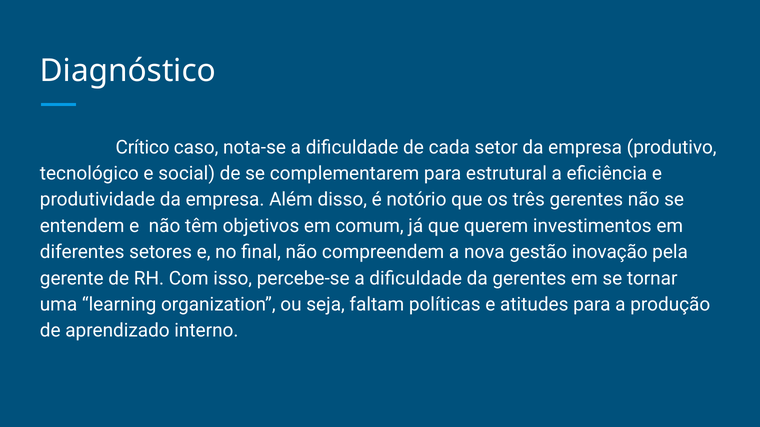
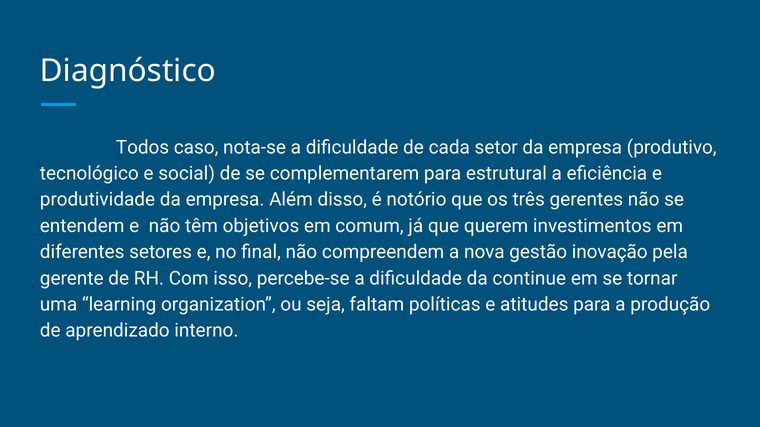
Crítico: Crítico -> Todos (142, 148)
da gerentes: gerentes -> continue (529, 279)
